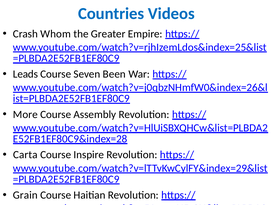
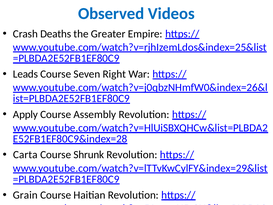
Countries: Countries -> Observed (111, 14)
Whom: Whom -> Deaths (56, 34)
Been: Been -> Right (114, 74)
More: More -> Apply (25, 114)
Inspire: Inspire -> Shrunk (89, 155)
